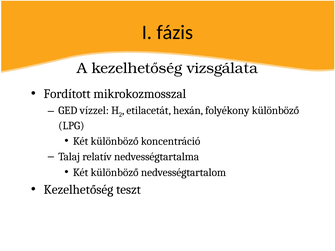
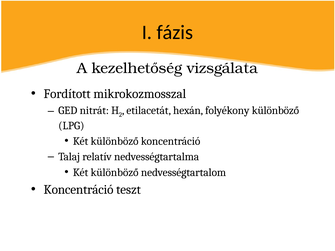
vízzel: vízzel -> nitrát (94, 110)
Kezelhetőség: Kezelhetőség -> Koncentráció (79, 190)
